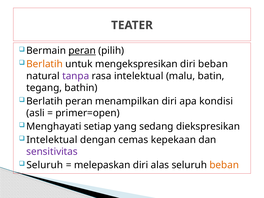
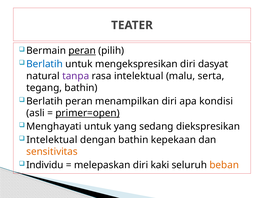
Berlatih colour: orange -> blue (45, 64)
diri beban: beban -> dasyat (213, 64)
batin: batin -> serta (211, 76)
primer=open underline: none -> present (88, 113)
Menghayati setiap: setiap -> untuk (98, 126)
dengan cemas: cemas -> bathin (133, 140)
sensitivitas colour: purple -> orange (52, 152)
Seluruh: Seluruh -> Individu (45, 165)
alas: alas -> kaki (160, 165)
